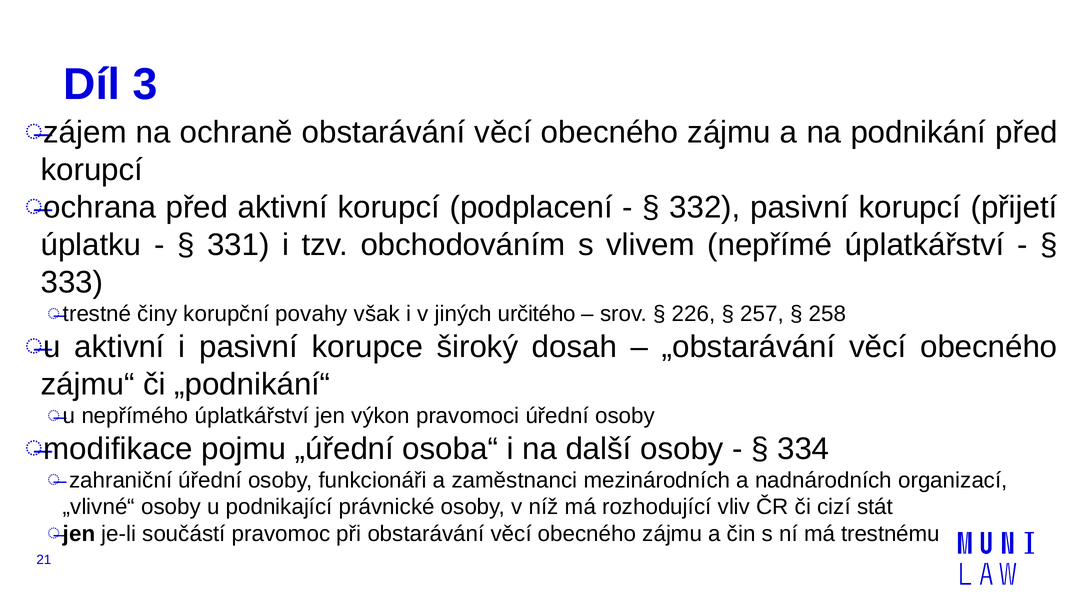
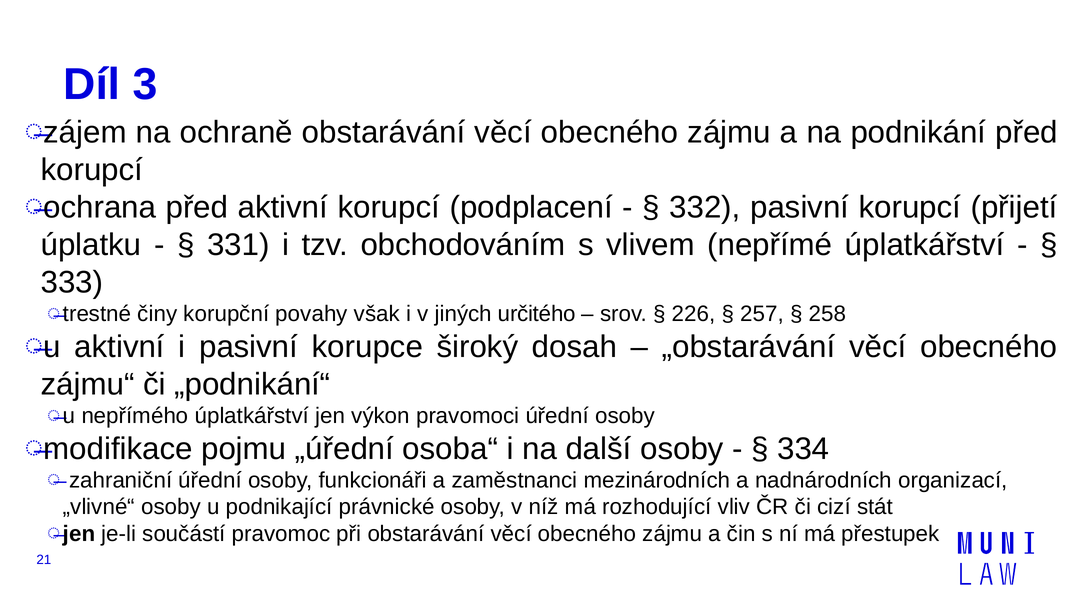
trestnému: trestnému -> přestupek (890, 534)
